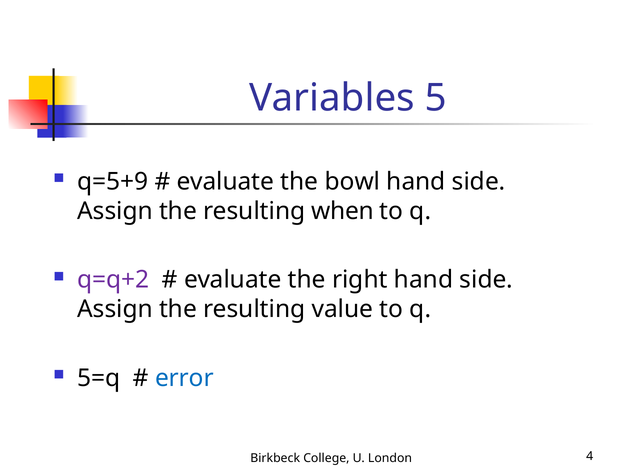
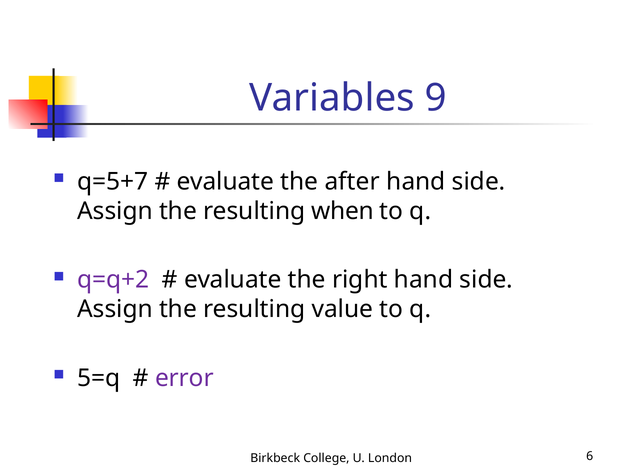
5: 5 -> 9 (436, 98)
q=5+9: q=5+9 -> q=5+7 (113, 182)
bowl: bowl -> after (352, 182)
error colour: blue -> purple (184, 378)
4: 4 -> 6 (590, 456)
